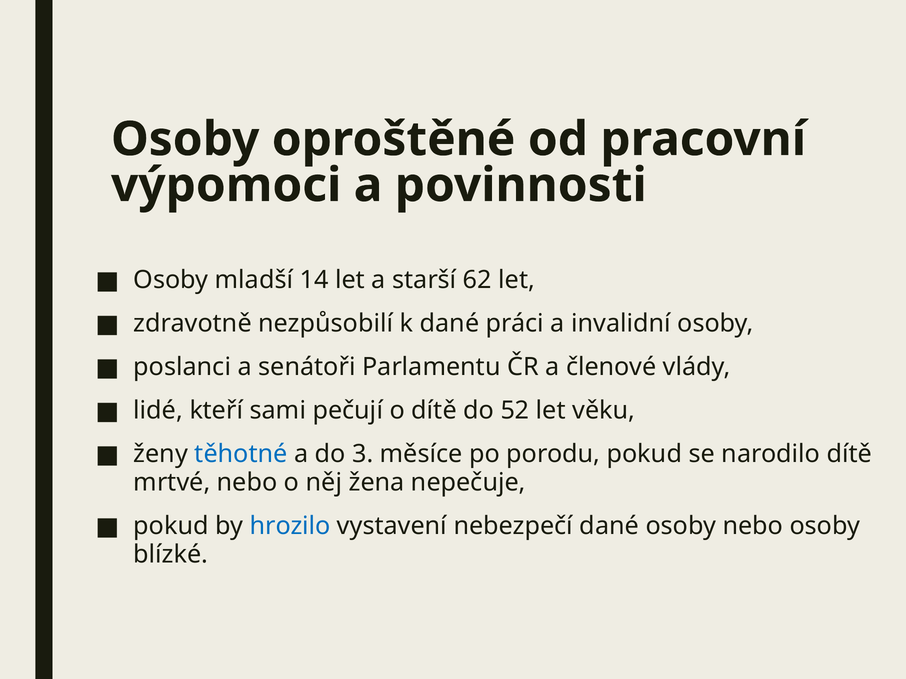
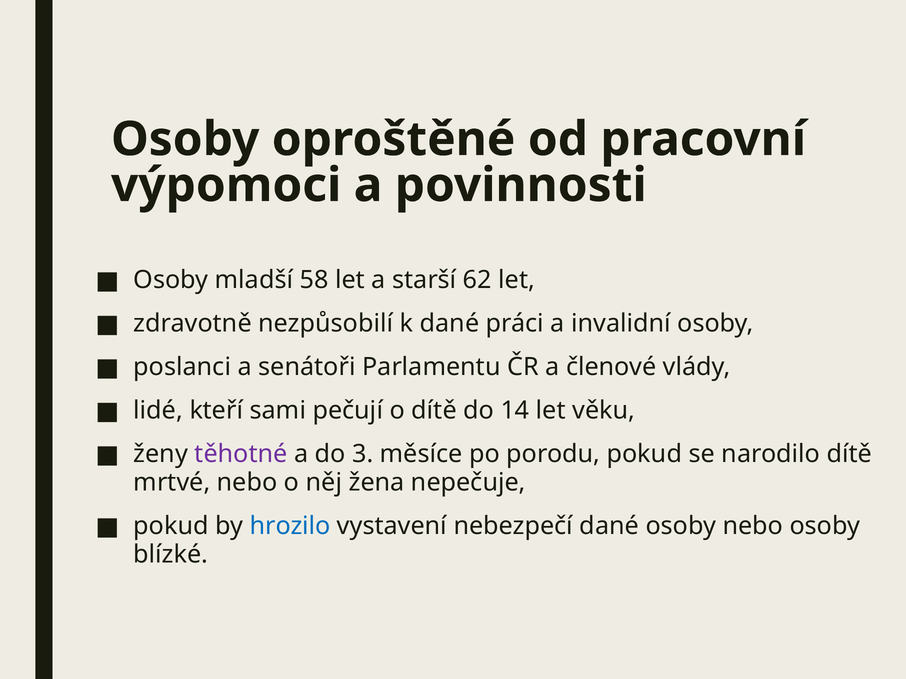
14: 14 -> 58 (314, 280)
52: 52 -> 14 (515, 411)
těhotné colour: blue -> purple (241, 454)
